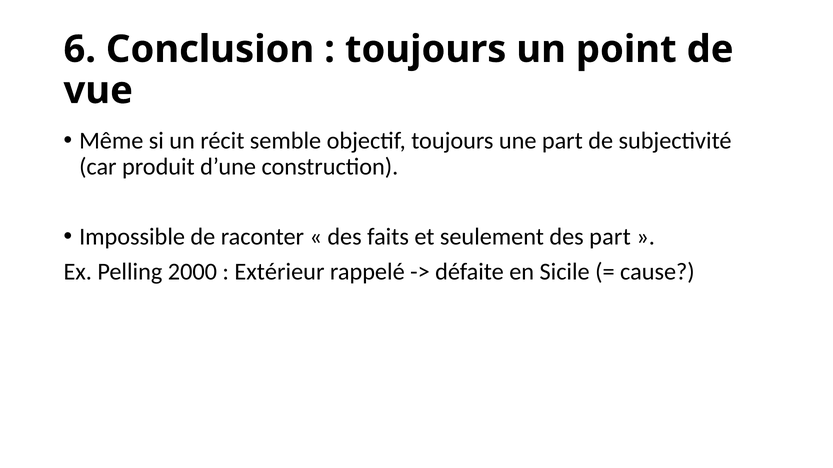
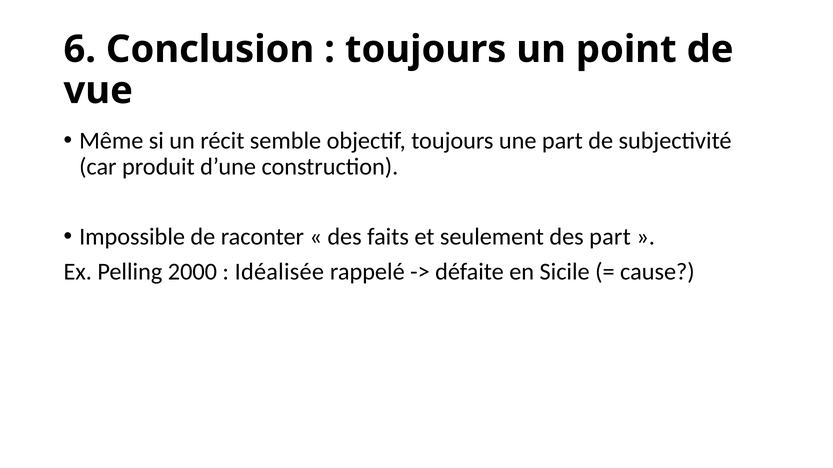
Extérieur: Extérieur -> Idéalisée (279, 272)
